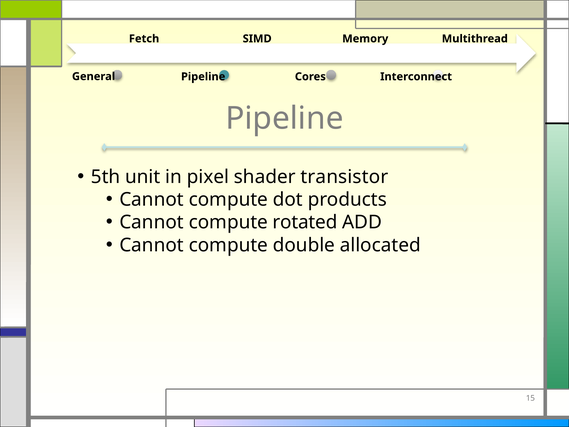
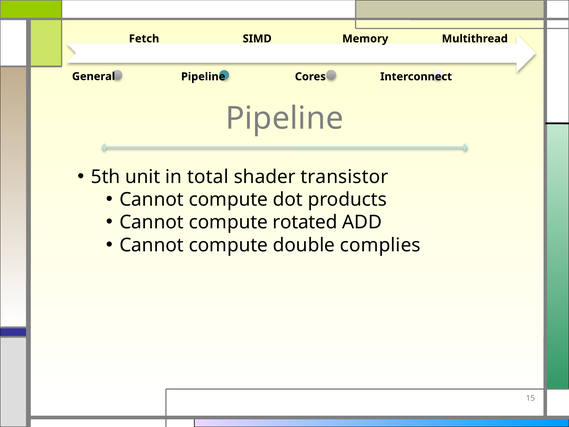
pixel: pixel -> total (208, 177)
allocated: allocated -> complies (380, 245)
